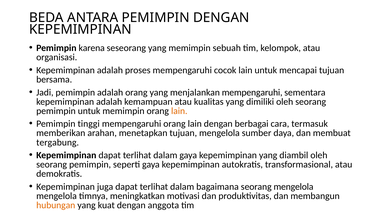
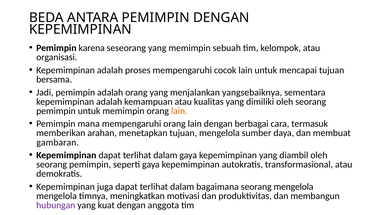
menjalankan mempengaruhi: mempengaruhi -> yangsebaiknya (252, 92)
tinggi: tinggi -> mana (89, 124)
tergabung: tergabung -> gambaran (58, 142)
hubungan colour: orange -> purple (56, 205)
